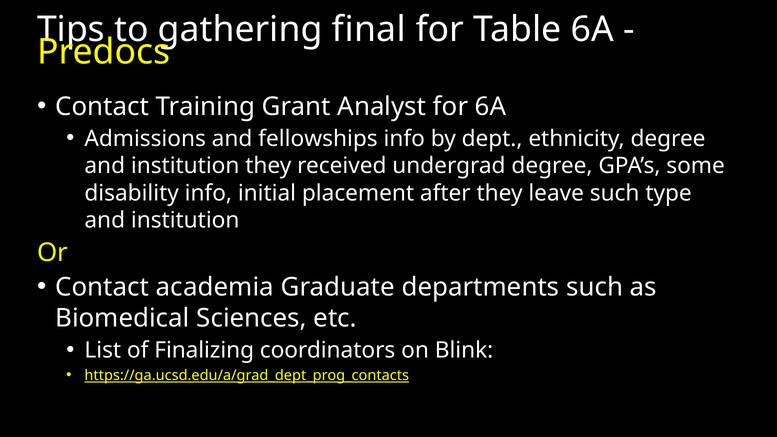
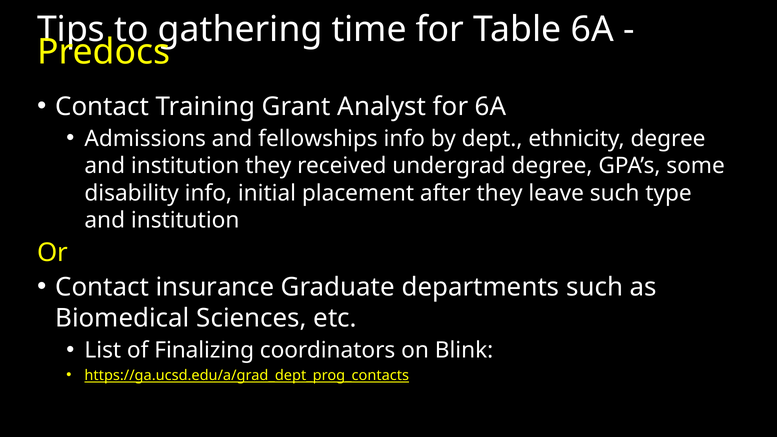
final: final -> time (369, 29)
academia: academia -> insurance (215, 287)
